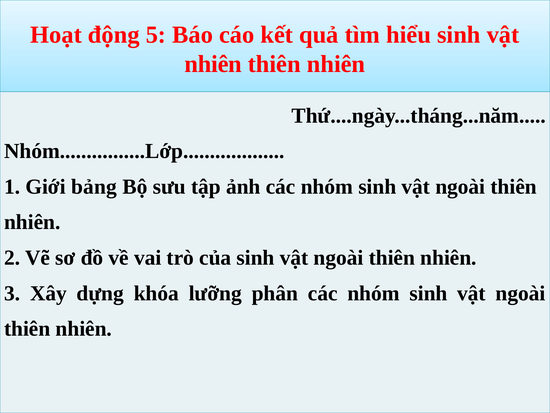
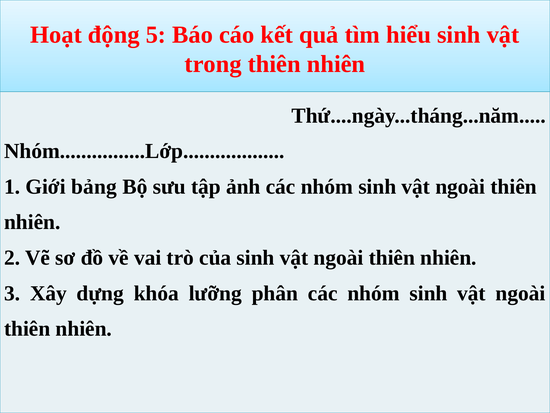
nhiên: nhiên -> trong (213, 64)
